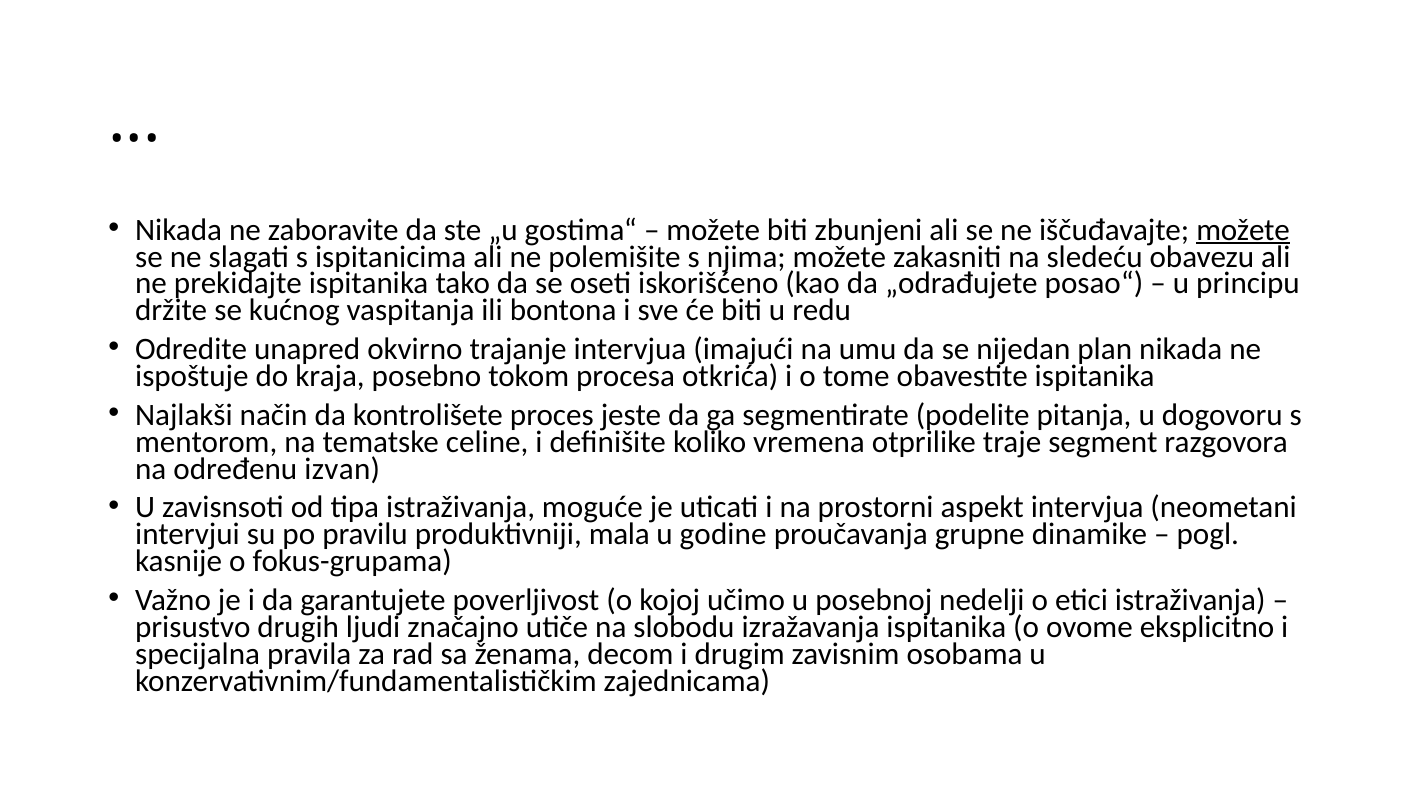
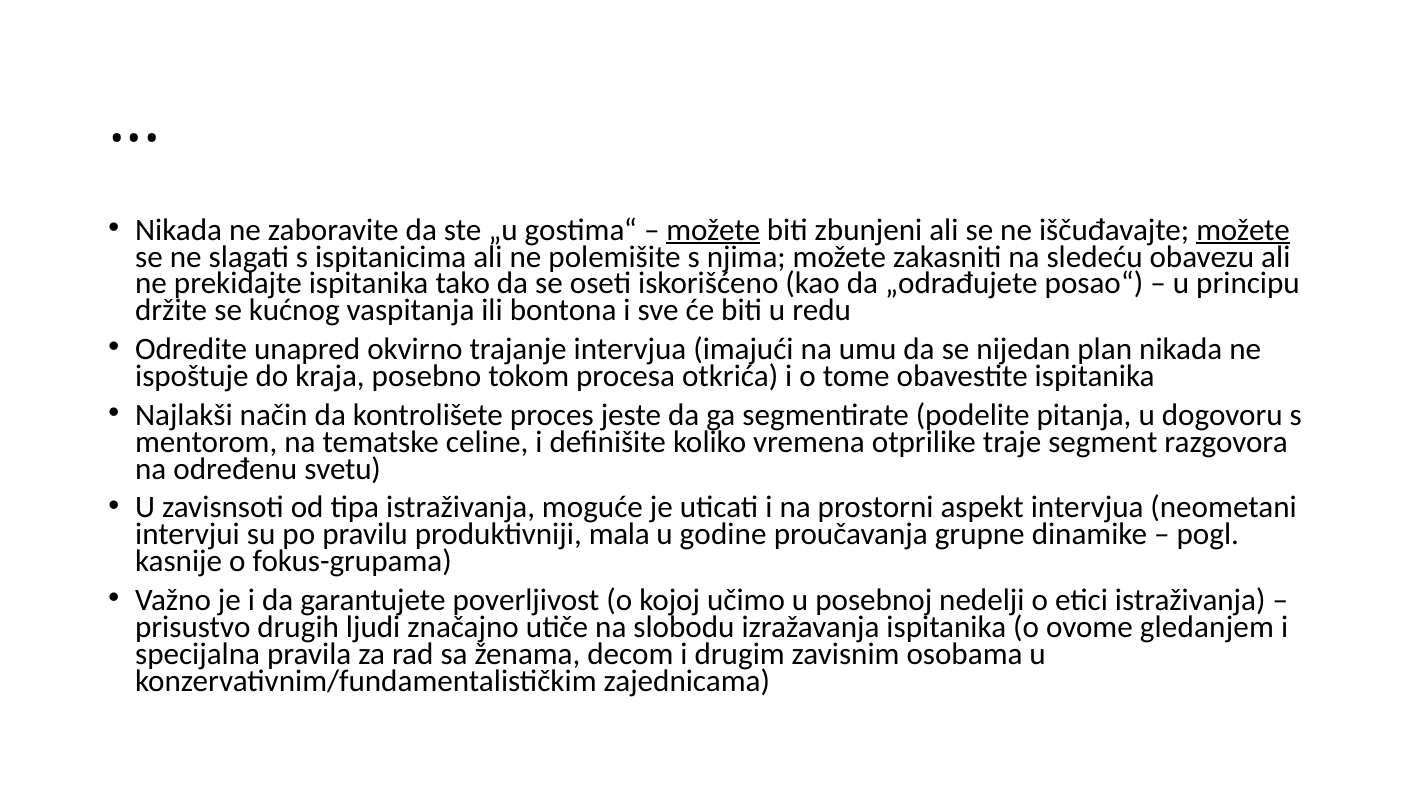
možete underline: none -> present (713, 230)
izvan: izvan -> svetu (343, 468)
eksplicitno: eksplicitno -> gledanjem (1207, 627)
